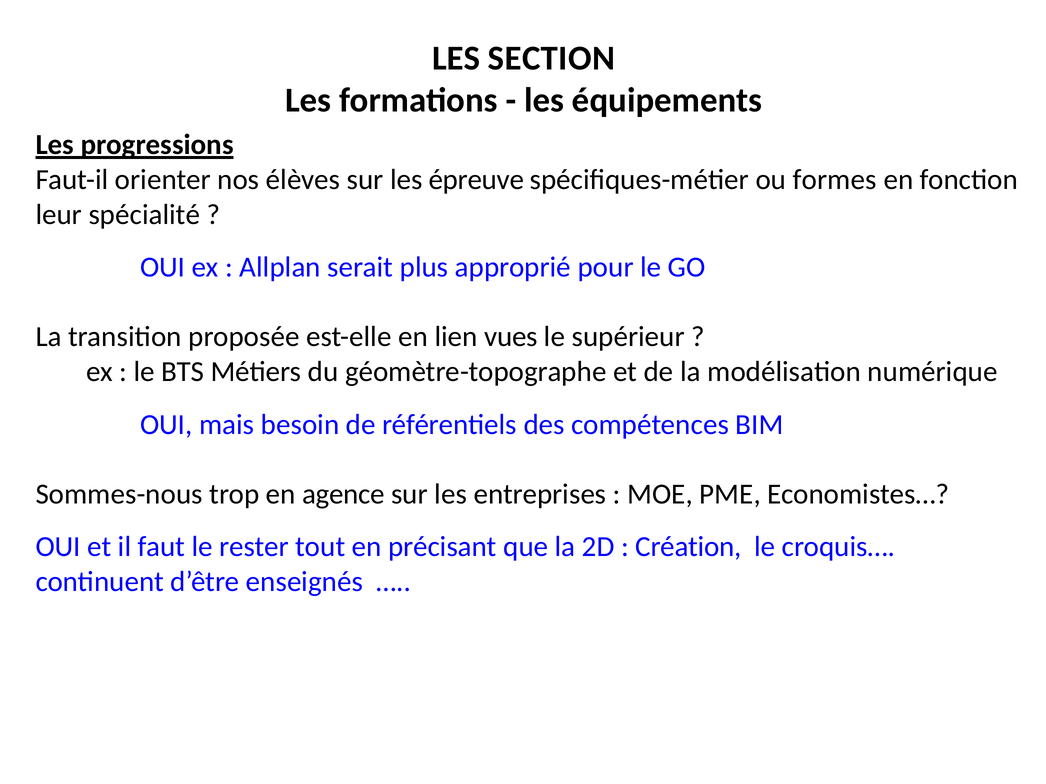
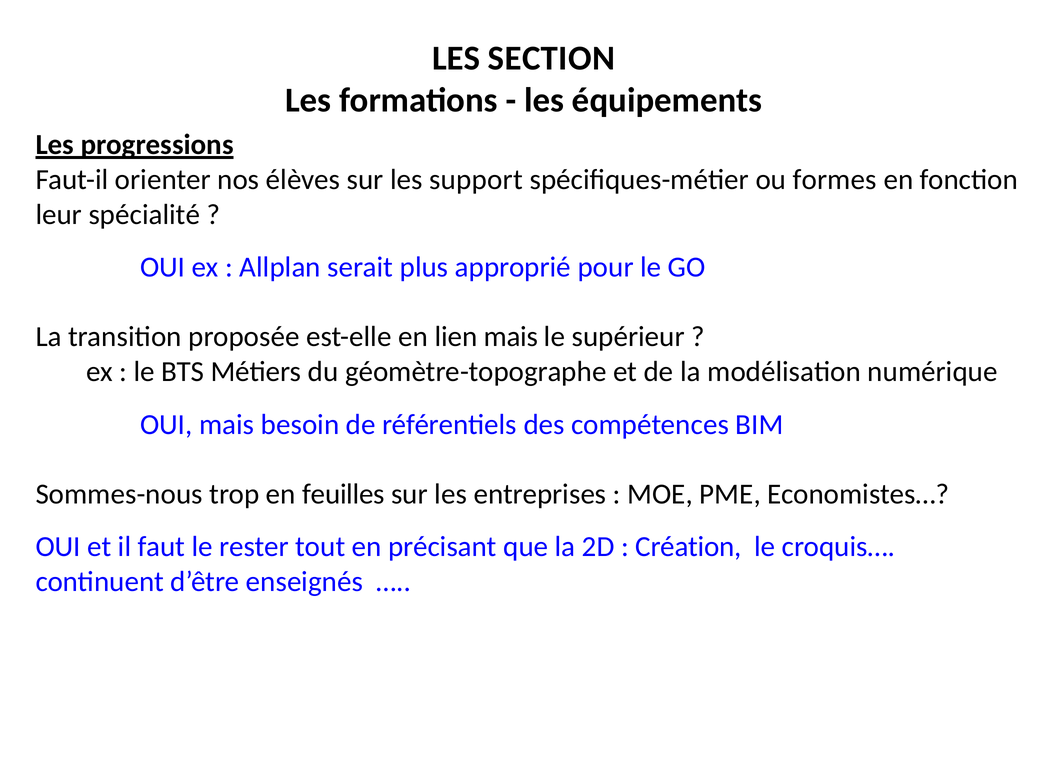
épreuve: épreuve -> support (476, 180)
lien vues: vues -> mais (511, 337)
agence: agence -> feuilles (343, 495)
